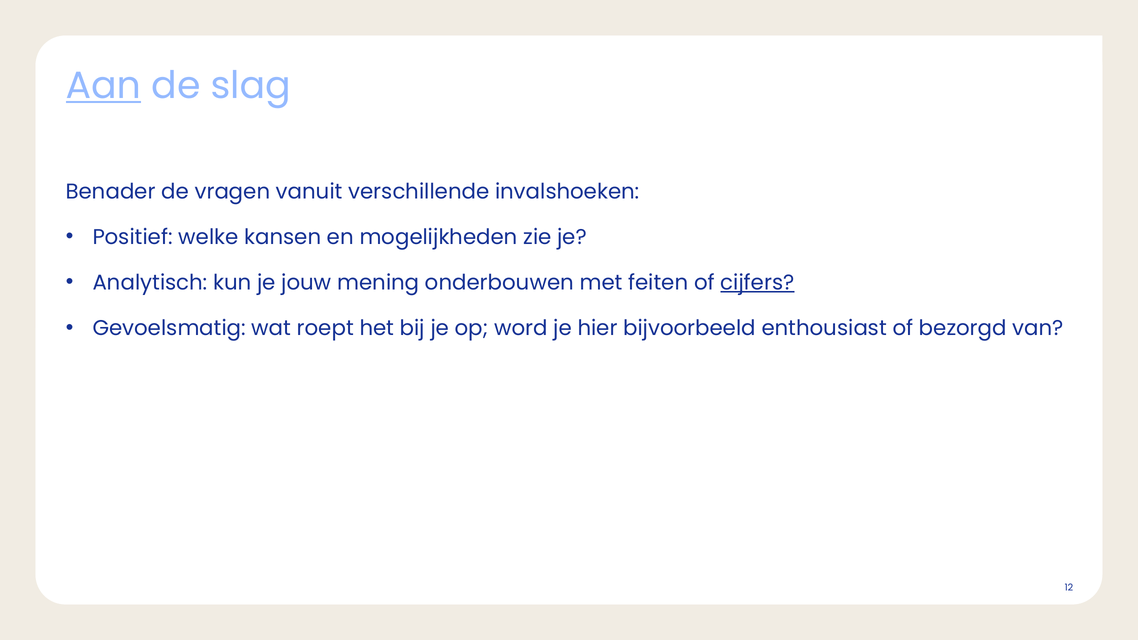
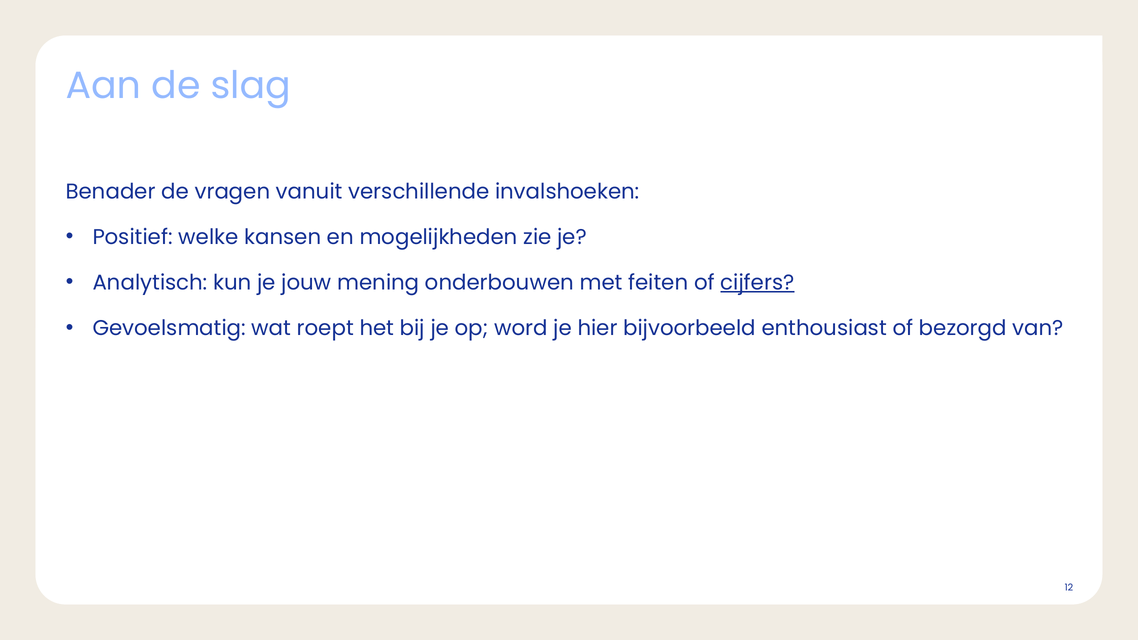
Aan underline: present -> none (104, 86)
